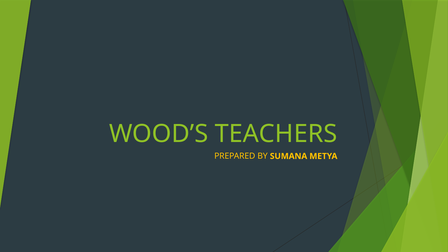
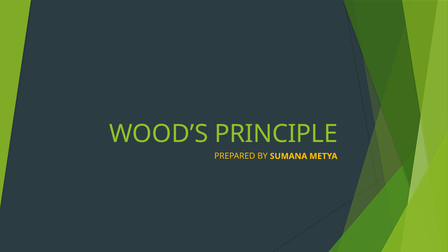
TEACHERS: TEACHERS -> PRINCIPLE (276, 134)
